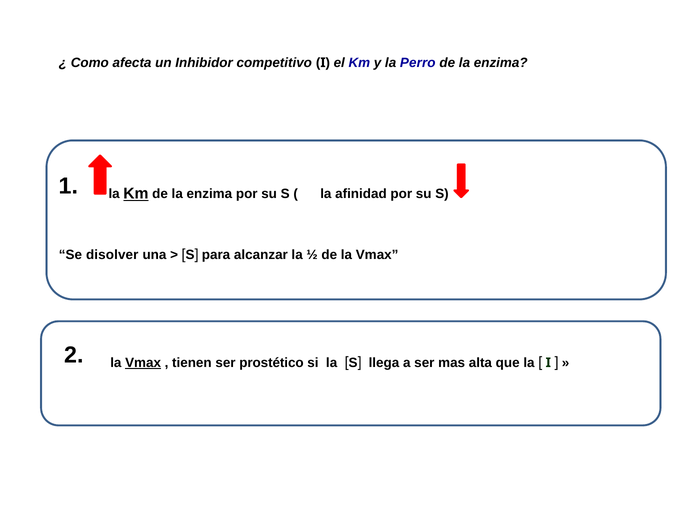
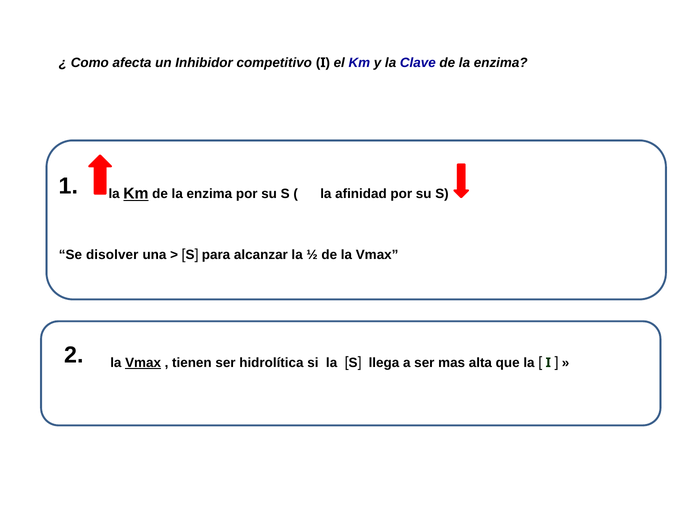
Perro: Perro -> Clave (418, 63)
prostético: prostético -> hidrolítica (271, 363)
